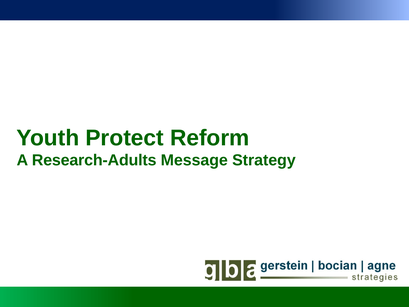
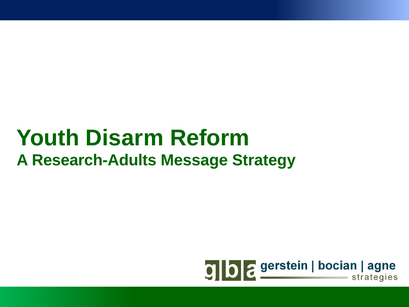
Protect: Protect -> Disarm (125, 138)
